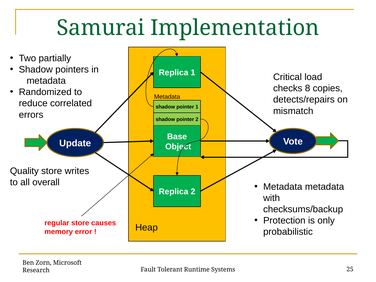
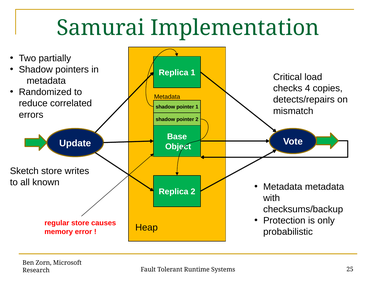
8: 8 -> 4 (308, 88)
Quality: Quality -> Sketch (24, 171)
overall: overall -> known (46, 182)
